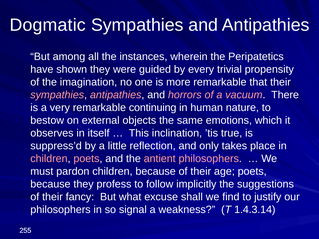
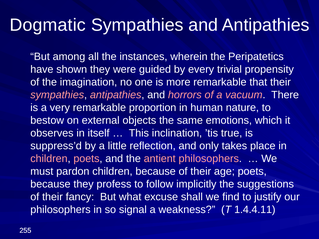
continuing: continuing -> proportion (153, 108)
1.4.3.14: 1.4.3.14 -> 1.4.4.11 (255, 210)
